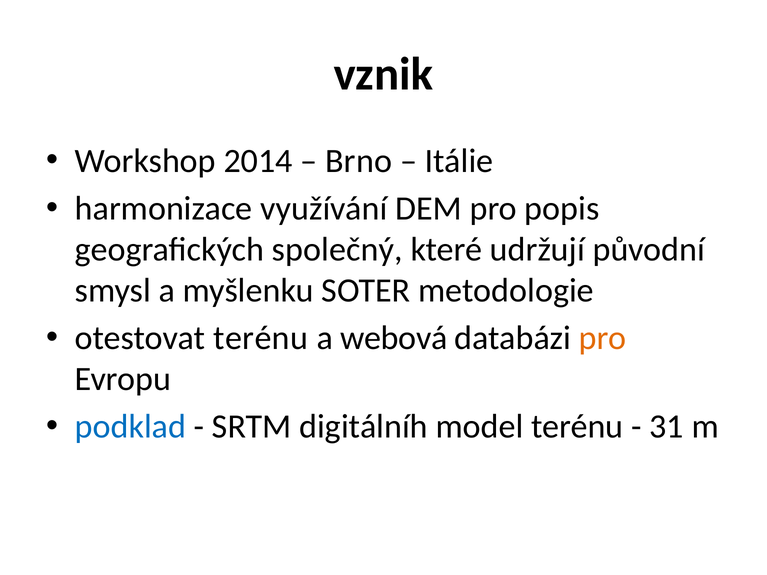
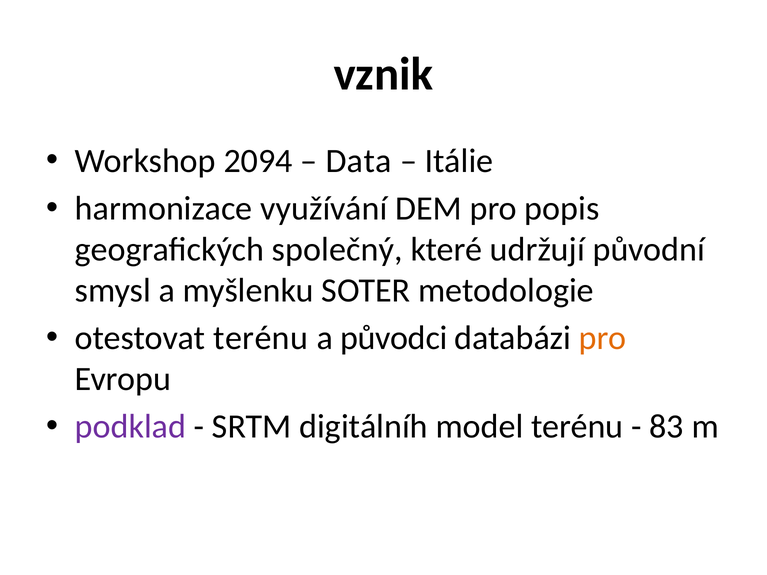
2014: 2014 -> 2094 (258, 161)
Brno: Brno -> Data (359, 161)
webová: webová -> původci (394, 338)
podklad colour: blue -> purple (130, 427)
31: 31 -> 83 (666, 427)
